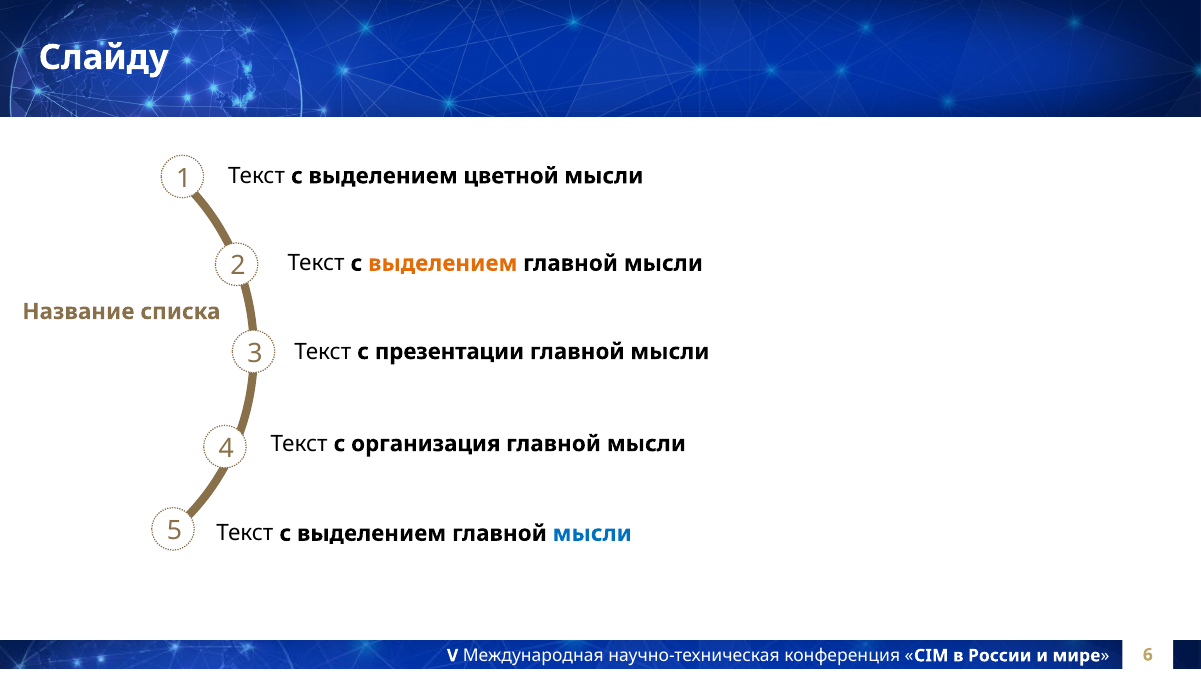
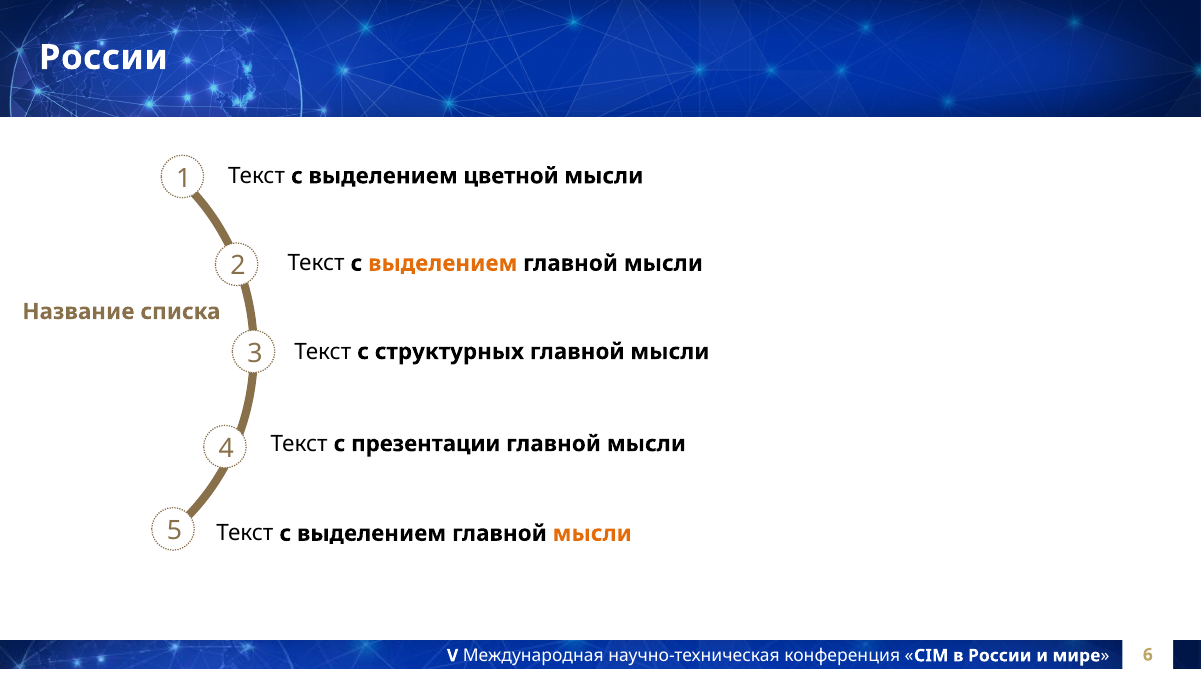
Слайду: Слайду -> России (103, 57)
презентации: презентации -> структурных (449, 351)
организация: организация -> презентации (426, 444)
мысли colour: blue -> orange (592, 533)
